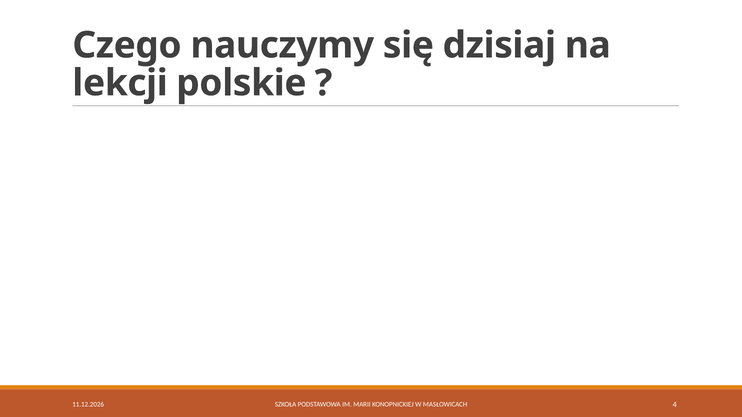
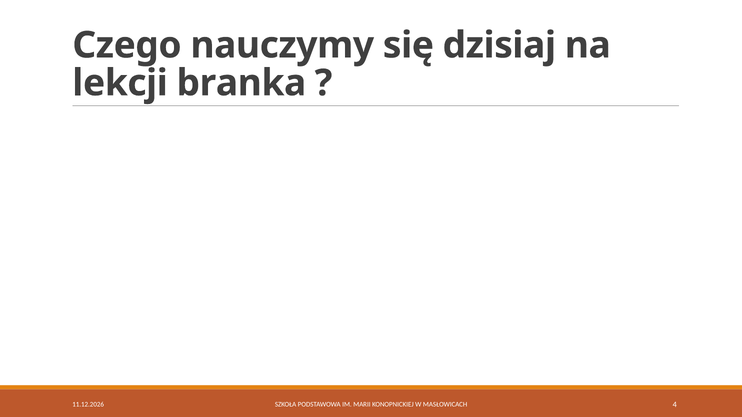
polskie: polskie -> branka (241, 83)
